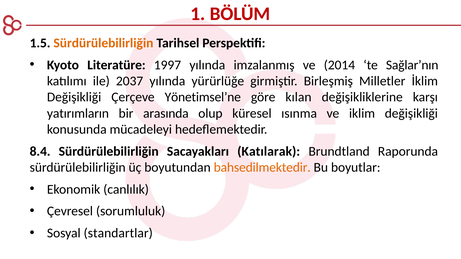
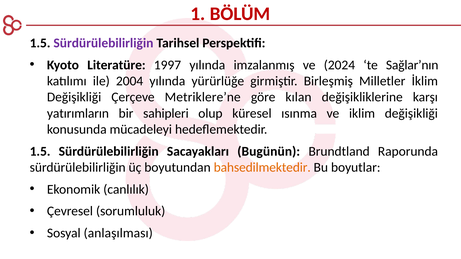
Sürdürülebilirliğin colour: orange -> purple (103, 43)
2014: 2014 -> 2024 (339, 65)
2037: 2037 -> 2004 (130, 81)
Yönetimsel’ne: Yönetimsel’ne -> Metriklere’ne (203, 97)
arasında: arasında -> sahipleri (166, 113)
8.4: 8.4 -> 1.5 (40, 151)
Katılarak: Katılarak -> Bugünün (269, 151)
standartlar: standartlar -> anlaşılması (118, 233)
